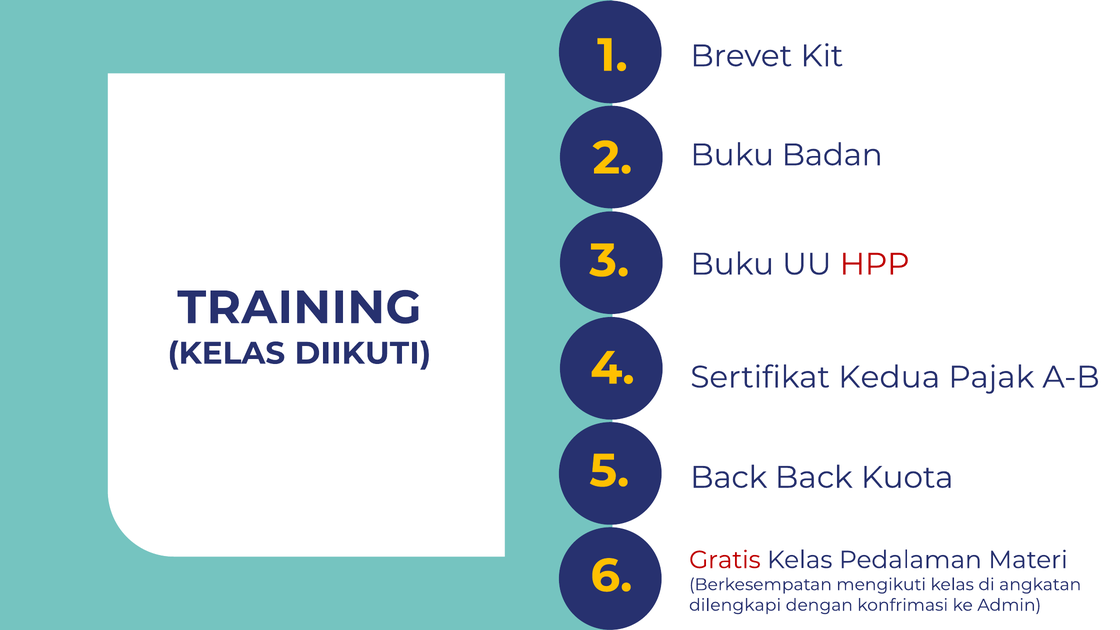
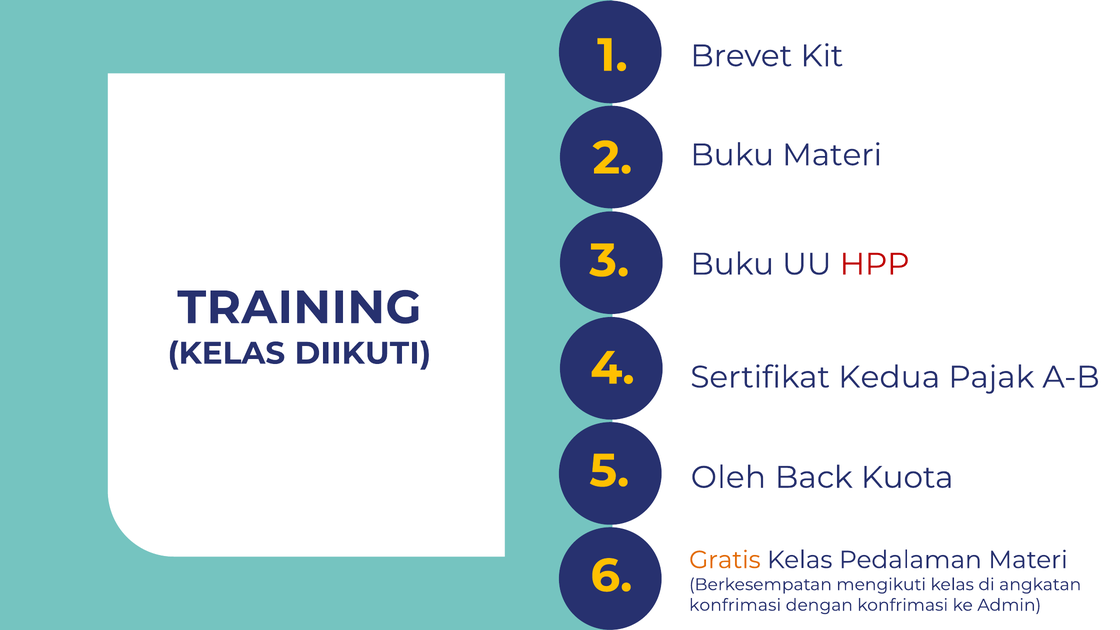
Buku Badan: Badan -> Materi (832, 155)
Back: Back -> Oleh (728, 478)
Gratis colour: red -> orange (725, 560)
dilengkapi: dilengkapi -> konfrimasi (735, 605)
